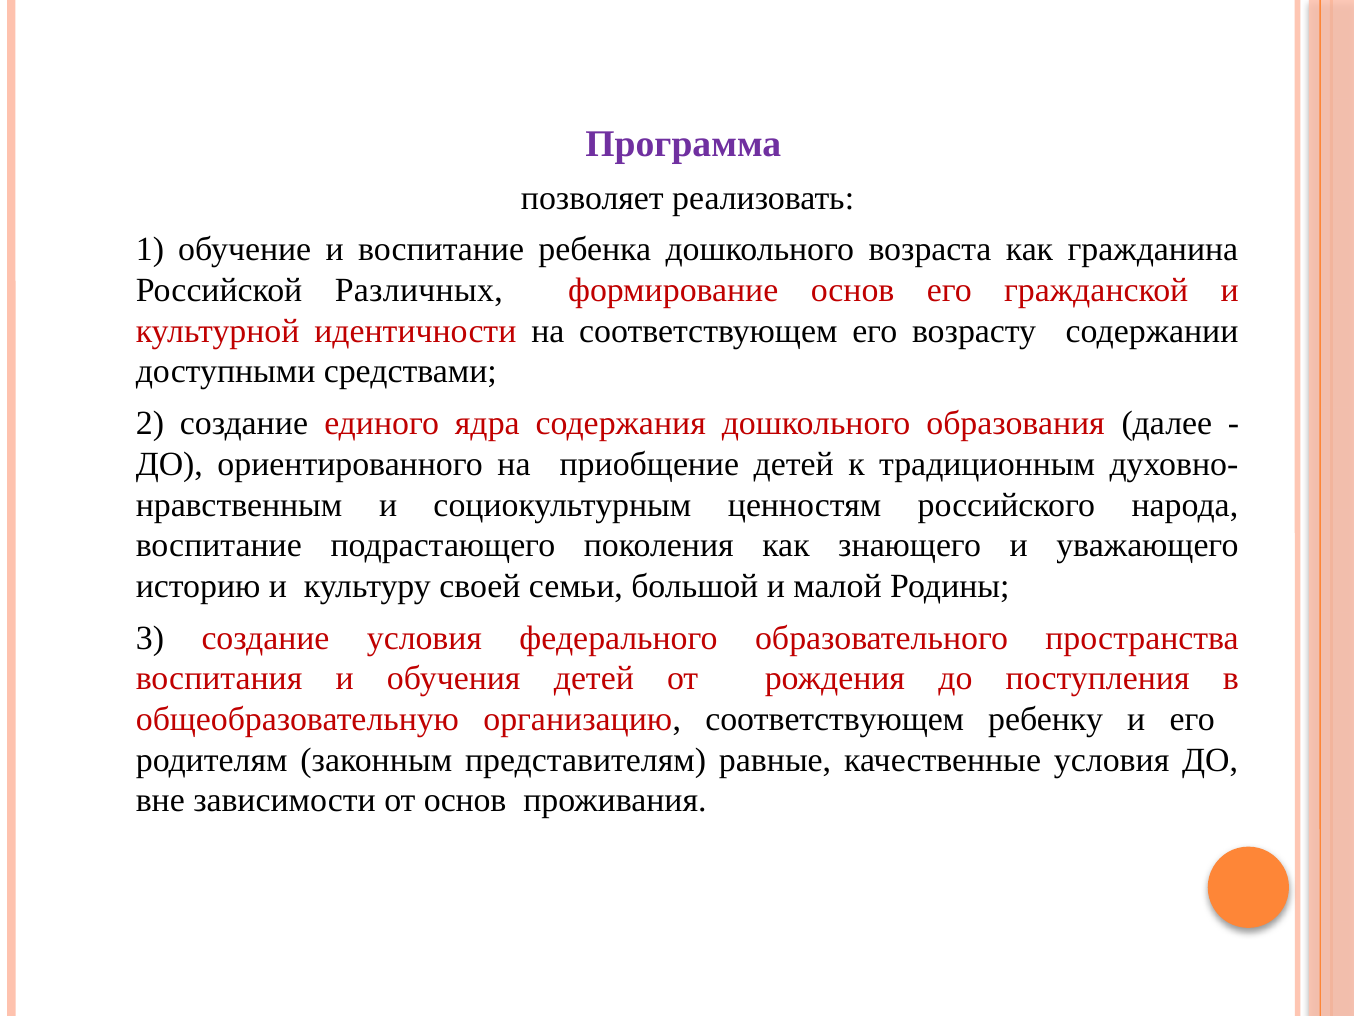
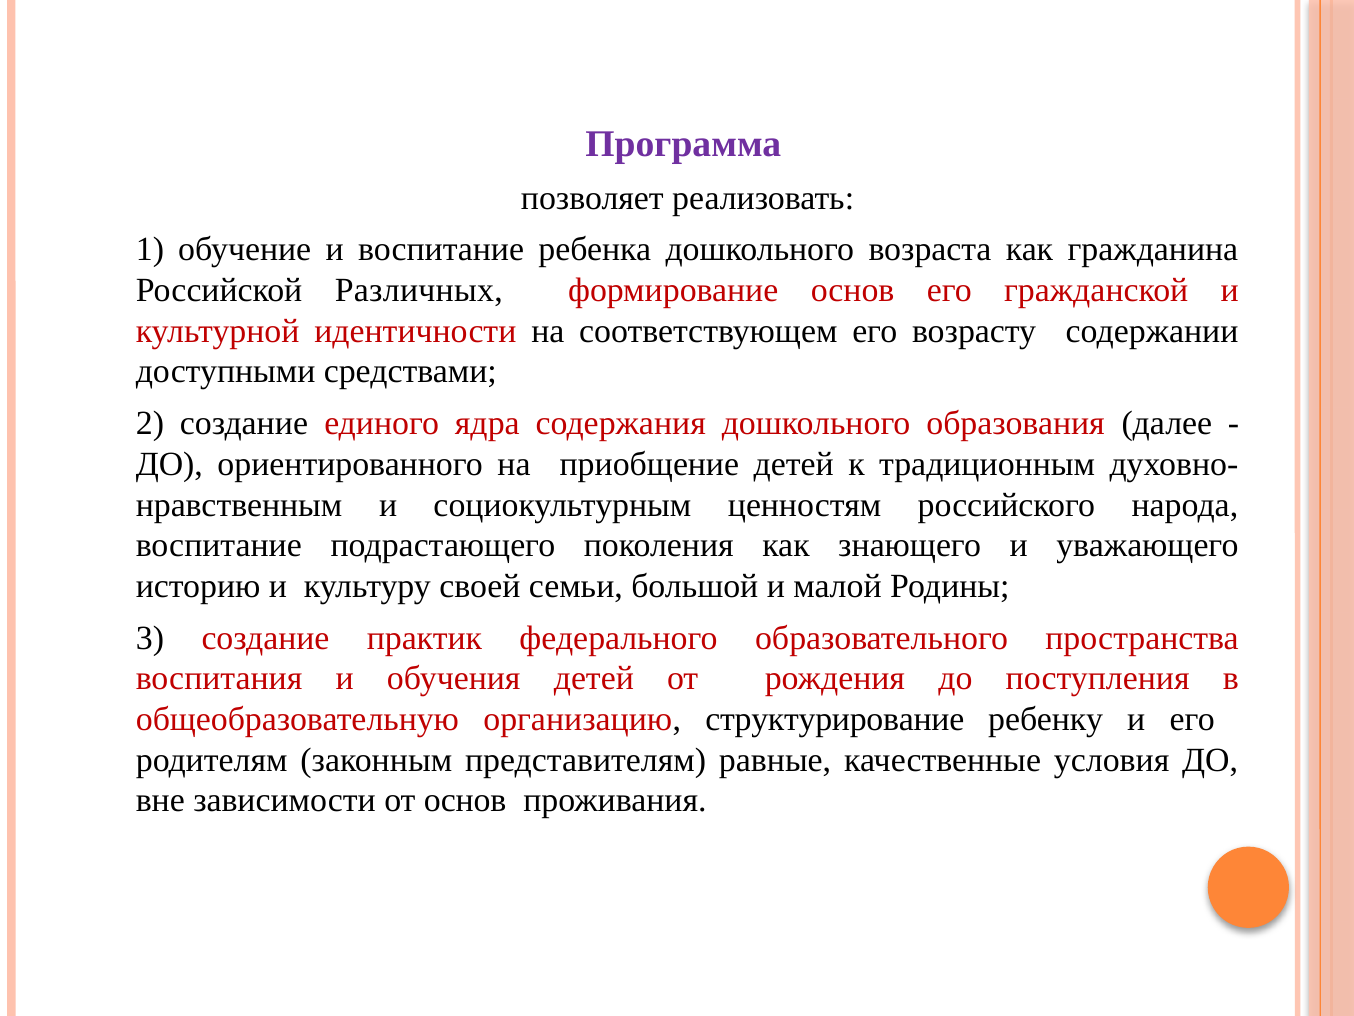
создание условия: условия -> практик (424, 638)
организацию соответствующем: соответствующем -> структурирование (835, 719)
